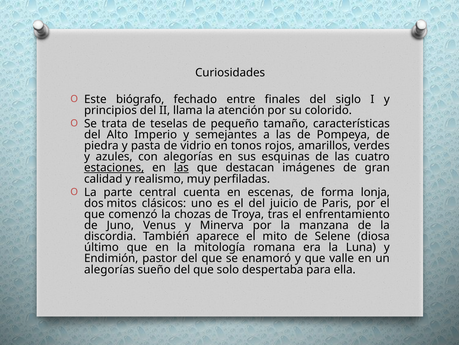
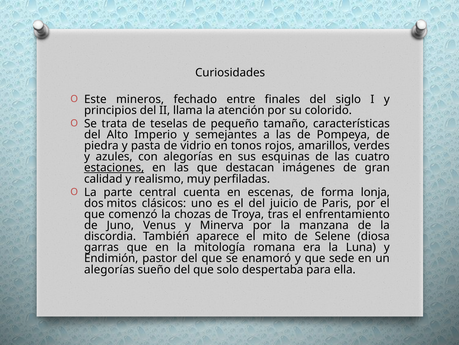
biógrafo: biógrafo -> mineros (140, 99)
las underline: present -> none (181, 167)
último: último -> garras (101, 247)
valle: valle -> sede (342, 258)
